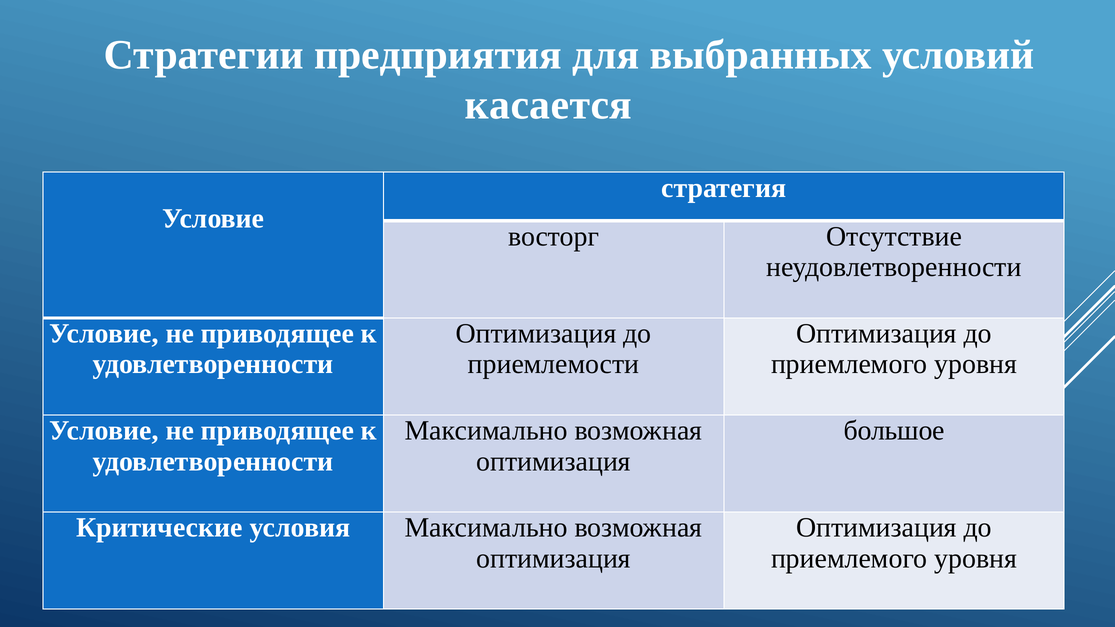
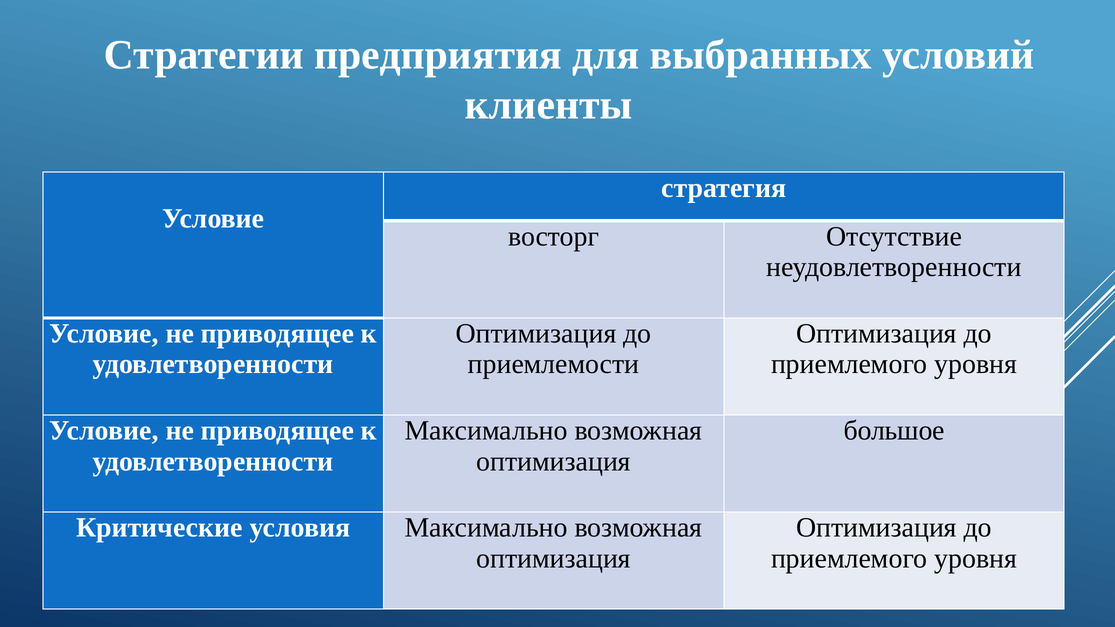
касается: касается -> клиенты (549, 105)
